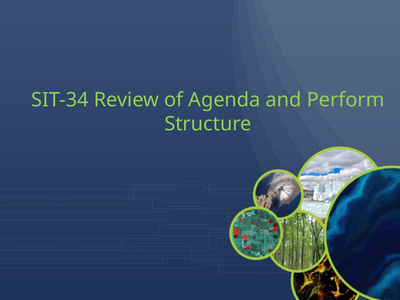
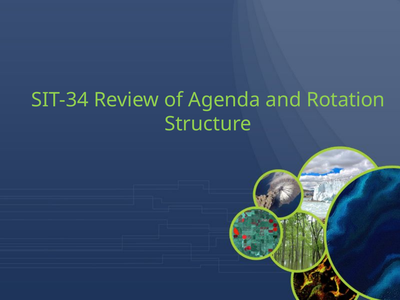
Perform: Perform -> Rotation (346, 100)
